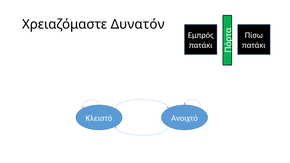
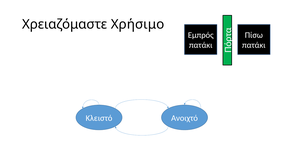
Δυνατόν: Δυνατόν -> Χρήσιμο (138, 24)
